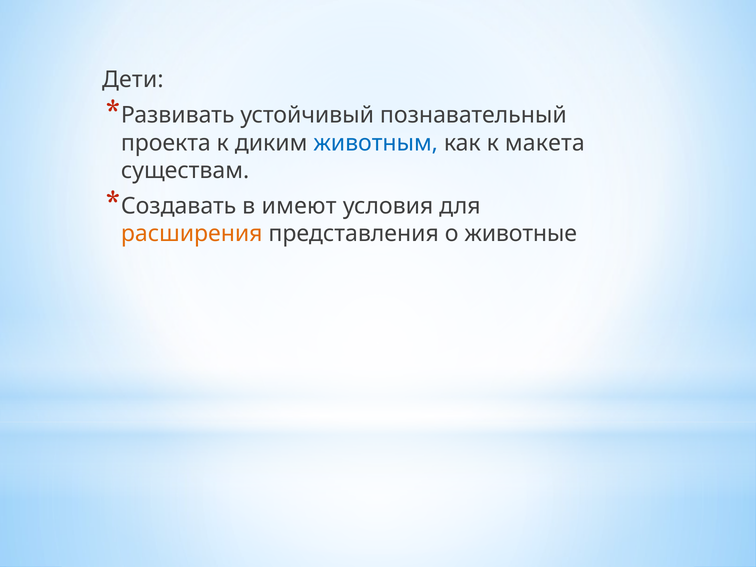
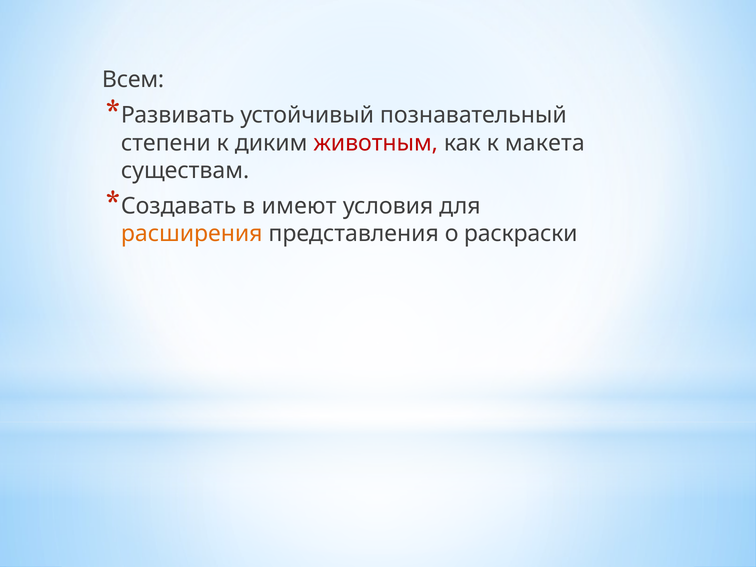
Дети: Дети -> Всем (133, 80)
проекта: проекта -> степени (166, 143)
животным colour: blue -> red (376, 143)
животные: животные -> раскраски (521, 234)
